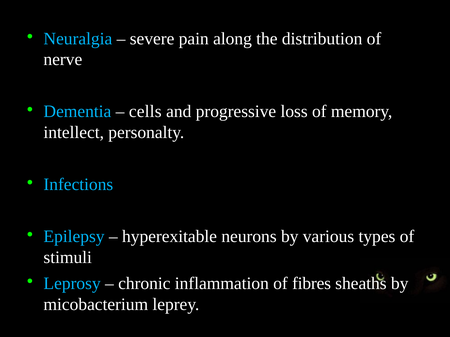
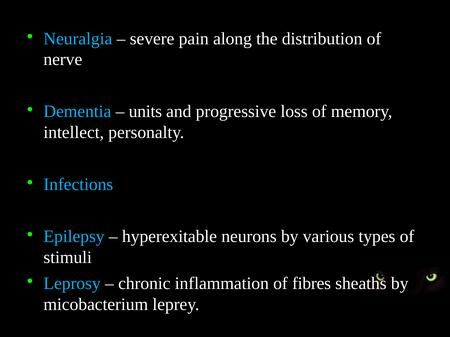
cells: cells -> units (145, 112)
